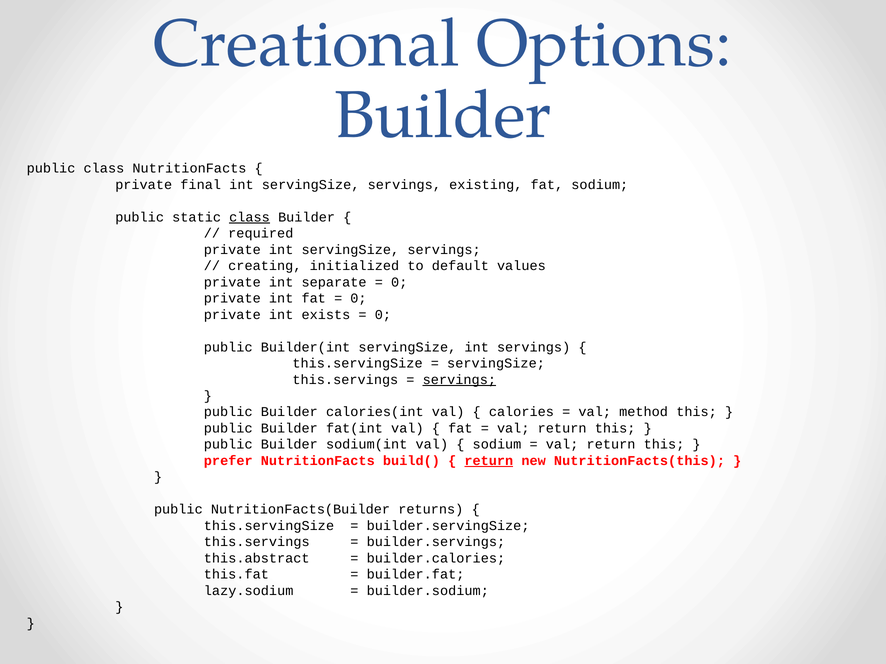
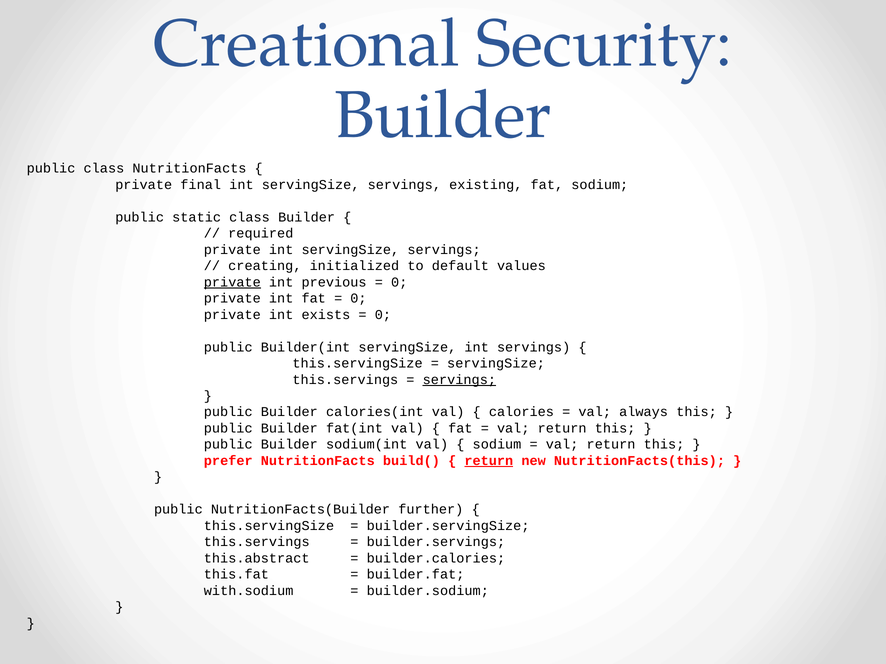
Options: Options -> Security (604, 44)
class underline: present -> none (250, 217)
private underline: none -> present (232, 282)
separate: separate -> previous (334, 282)
method: method -> always (644, 412)
returns: returns -> further (431, 510)
lazy.sodium: lazy.sodium -> with.sodium (249, 591)
